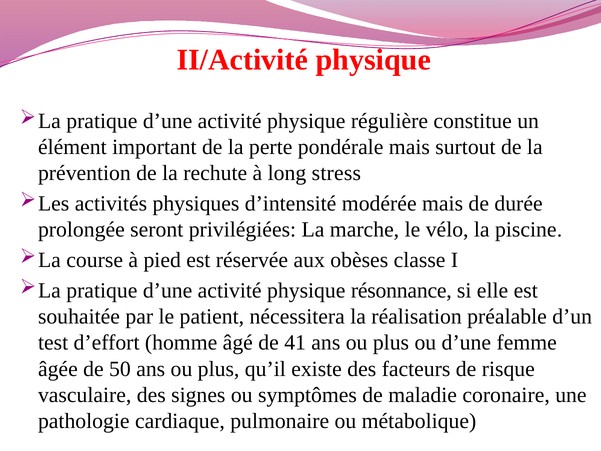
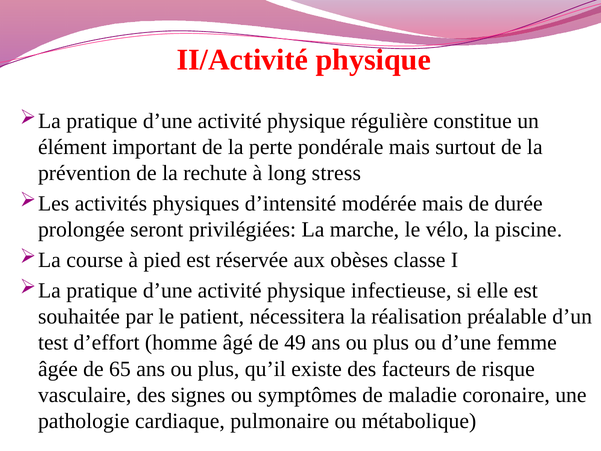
résonnance: résonnance -> infectieuse (401, 290)
41: 41 -> 49 (295, 343)
50: 50 -> 65 (120, 369)
